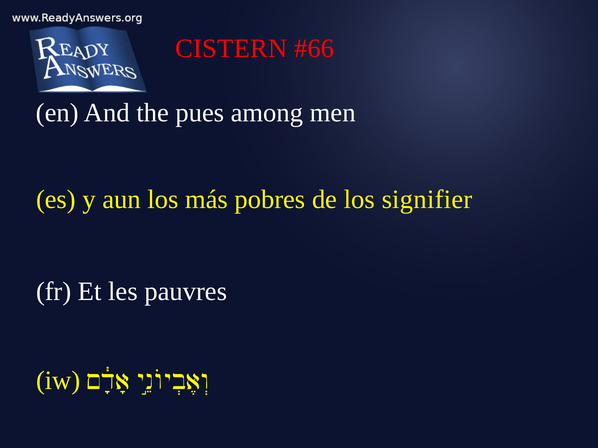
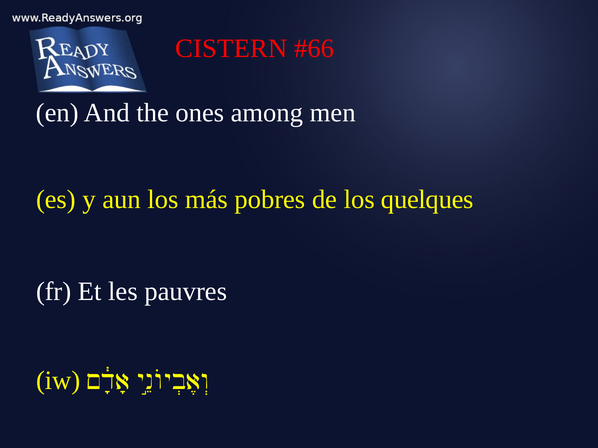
pues: pues -> ones (200, 113)
signifier: signifier -> quelques (427, 200)
